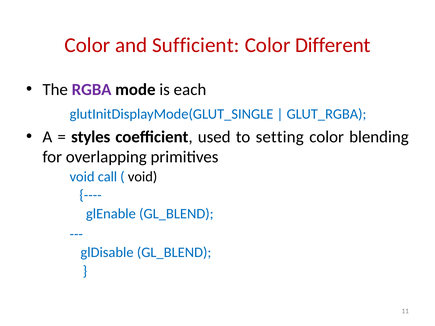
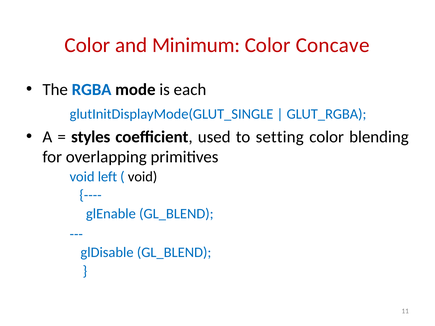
Sufficient: Sufficient -> Minimum (196, 45)
Different: Different -> Concave (333, 45)
RGBA colour: purple -> blue (92, 90)
call: call -> left (107, 177)
